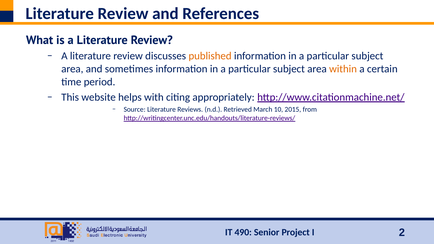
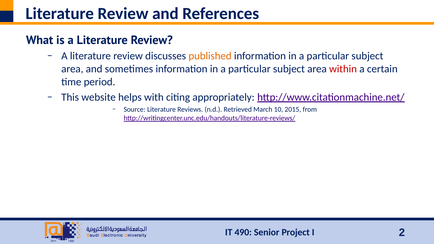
within colour: orange -> red (343, 69)
